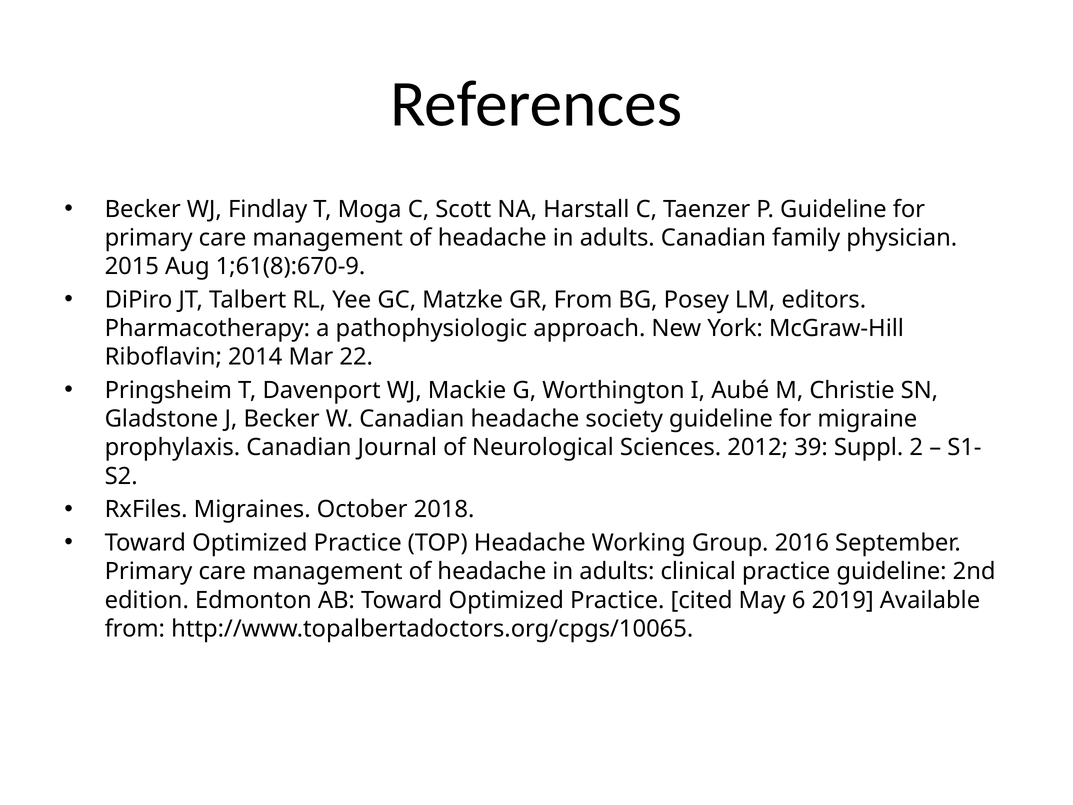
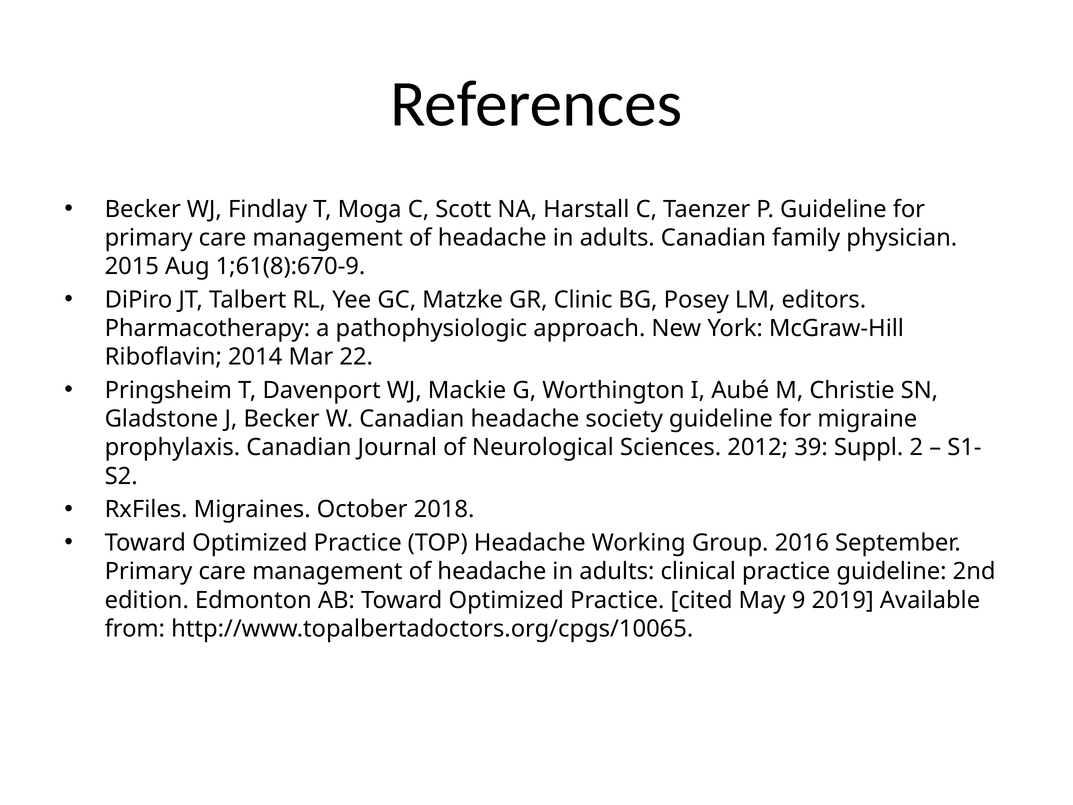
GR From: From -> Clinic (583, 300)
6: 6 -> 9 (799, 600)
